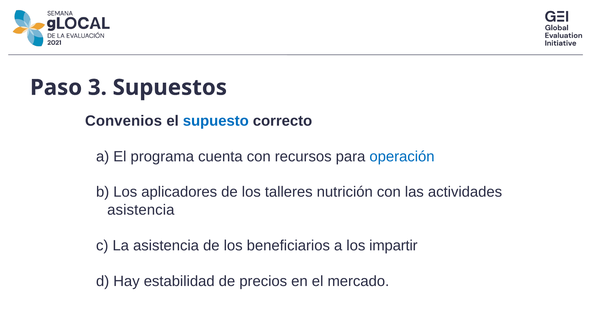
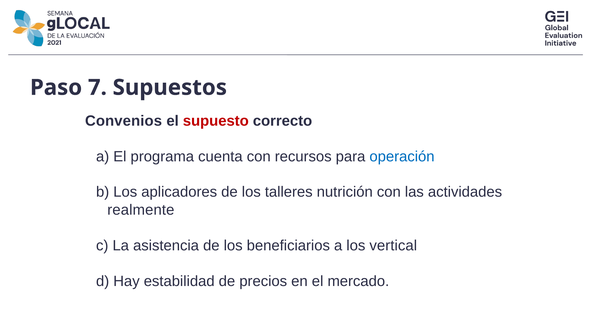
3: 3 -> 7 (97, 87)
supuesto colour: blue -> red (216, 121)
asistencia: asistencia -> realmente (141, 210)
impartir: impartir -> vertical (393, 245)
